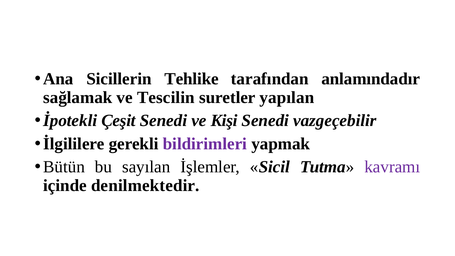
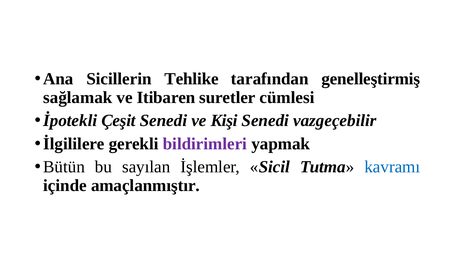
anlamındadır: anlamındadır -> genelleştirmiş (371, 79)
Tescilin: Tescilin -> Itibaren (166, 97)
yapılan: yapılan -> cümlesi (287, 97)
kavramı colour: purple -> blue (392, 167)
denilmektedir: denilmektedir -> amaçlanmıştır (145, 185)
